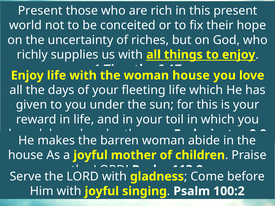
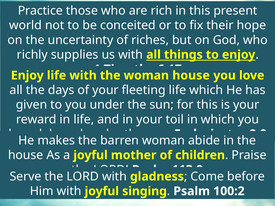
Present: Present -> Practice (40, 11)
